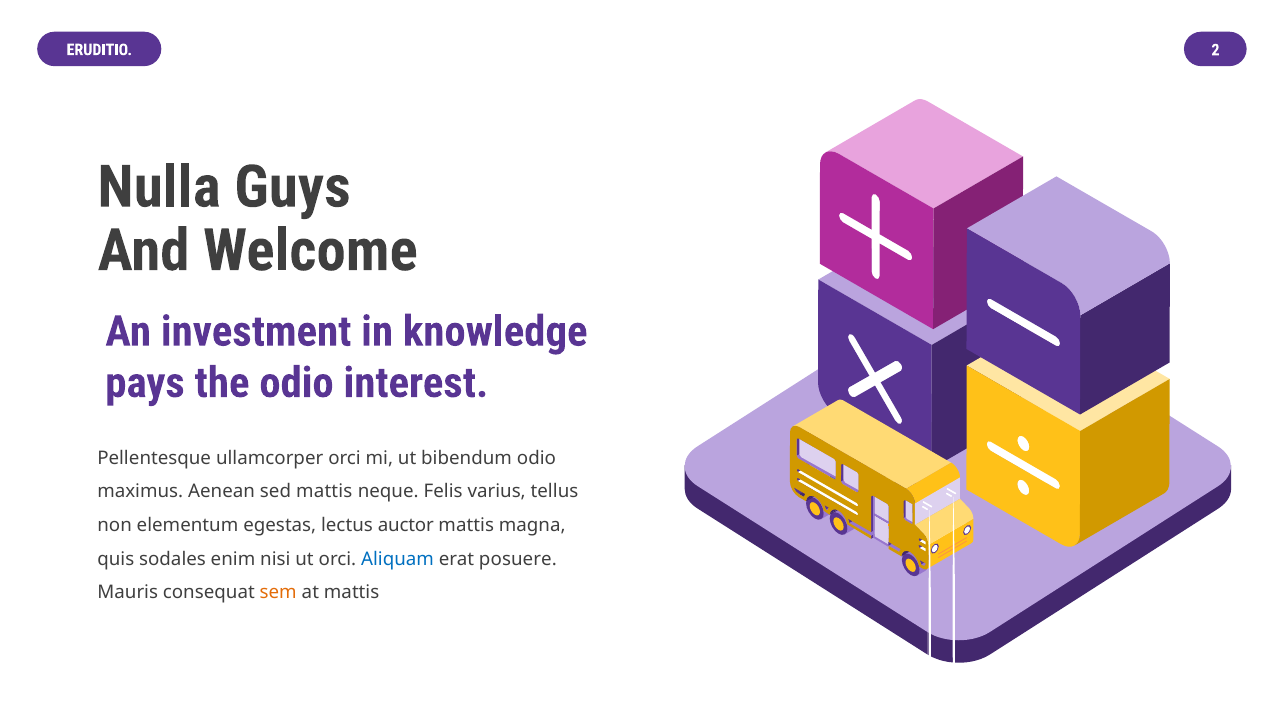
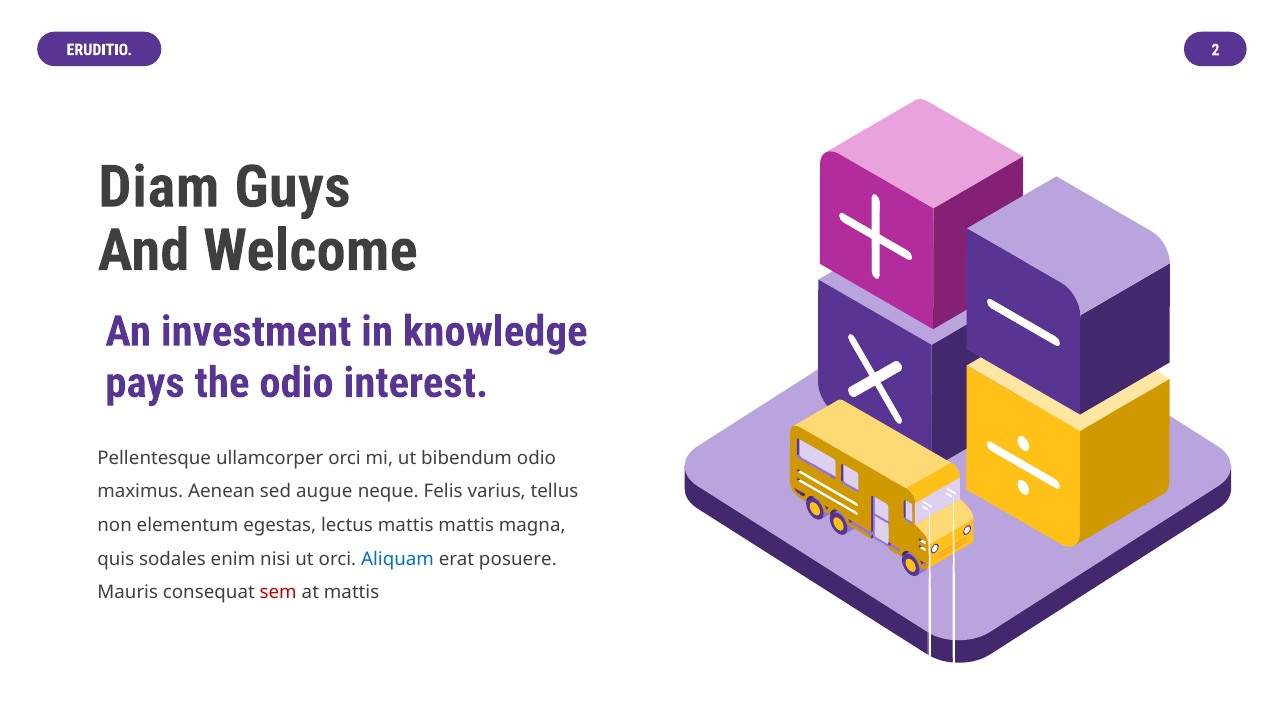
Nulla: Nulla -> Diam (159, 187)
sed mattis: mattis -> augue (324, 492)
lectus auctor: auctor -> mattis (406, 526)
sem colour: orange -> red (278, 593)
